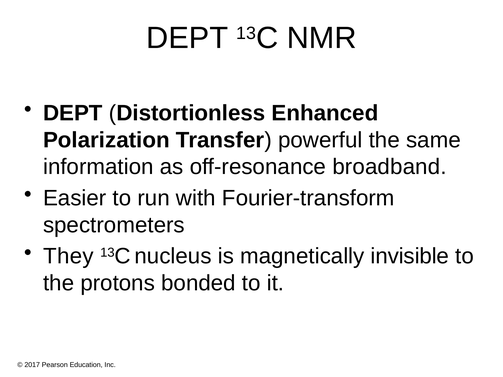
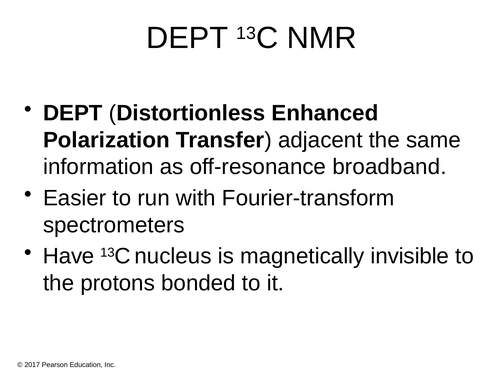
powerful: powerful -> adjacent (320, 140)
They: They -> Have (69, 256)
